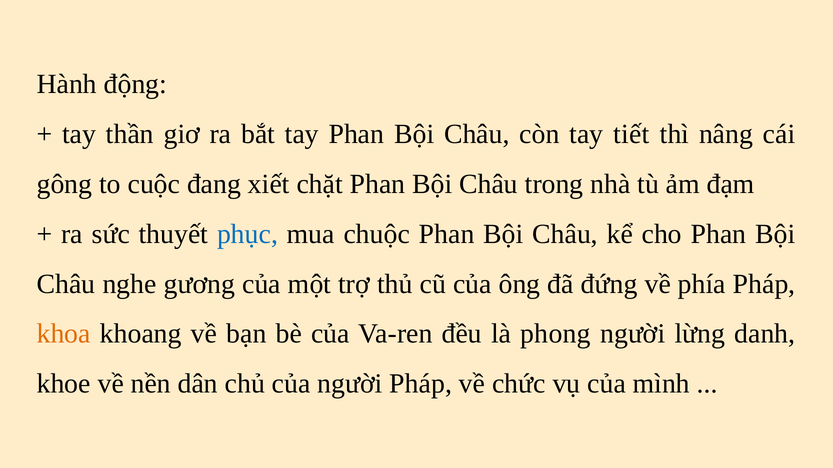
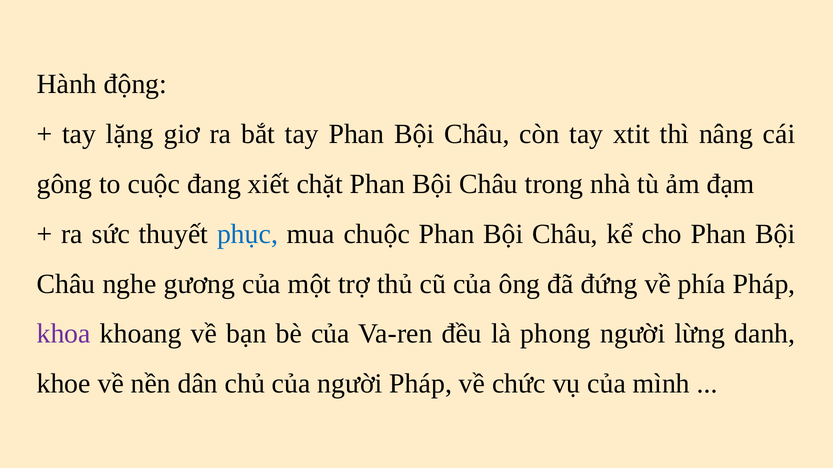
thần: thần -> lặng (130, 134)
tiết: tiết -> xtit (632, 134)
khoa colour: orange -> purple (64, 334)
